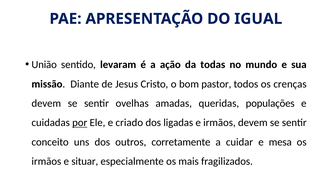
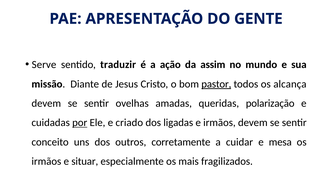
IGUAL: IGUAL -> GENTE (258, 19)
União: União -> Serve (44, 65)
levaram: levaram -> traduzir (118, 65)
todas: todas -> assim (213, 65)
pastor underline: none -> present (216, 84)
crenças: crenças -> alcança (290, 84)
populações: populações -> polarização (270, 103)
